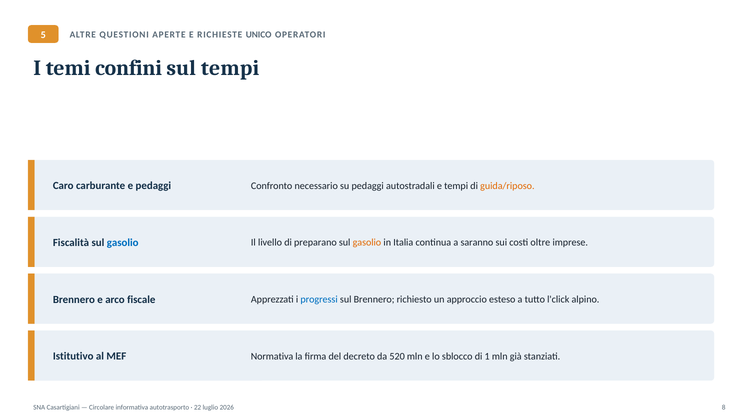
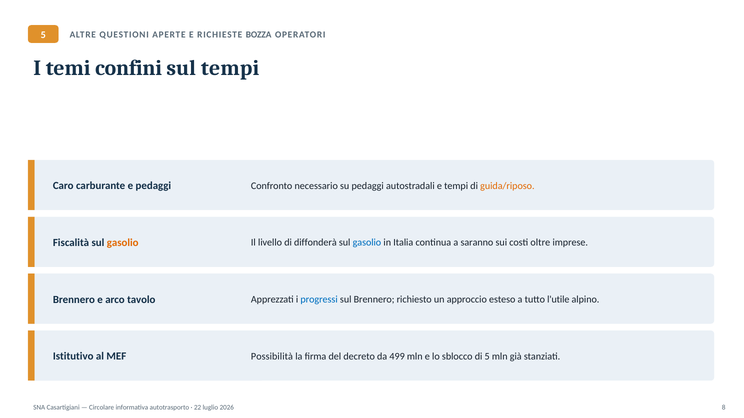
UNICO: UNICO -> BOZZA (259, 35)
gasolio colour: blue -> orange (123, 243)
preparano: preparano -> diffonderà (315, 243)
gasolio colour: orange -> blue (367, 243)
fiscale: fiscale -> tavolo (141, 300)
l'click: l'click -> l'utile (558, 300)
Normativa: Normativa -> Possibilità (272, 357)
520: 520 -> 499 (397, 357)
di 1: 1 -> 5 (487, 357)
